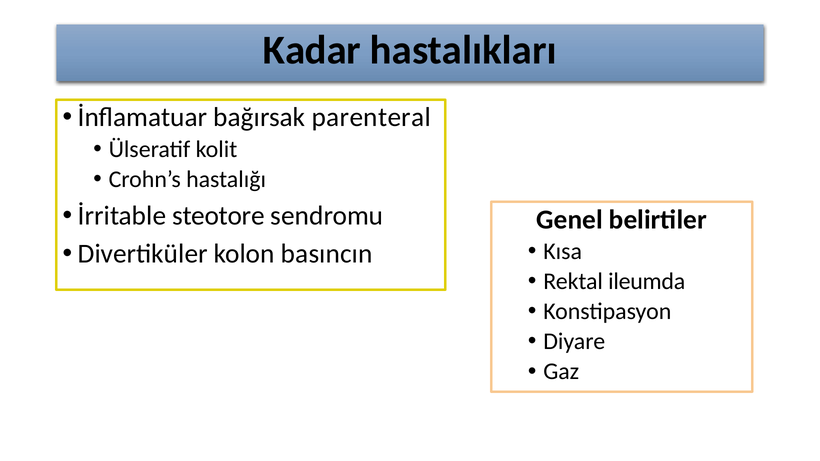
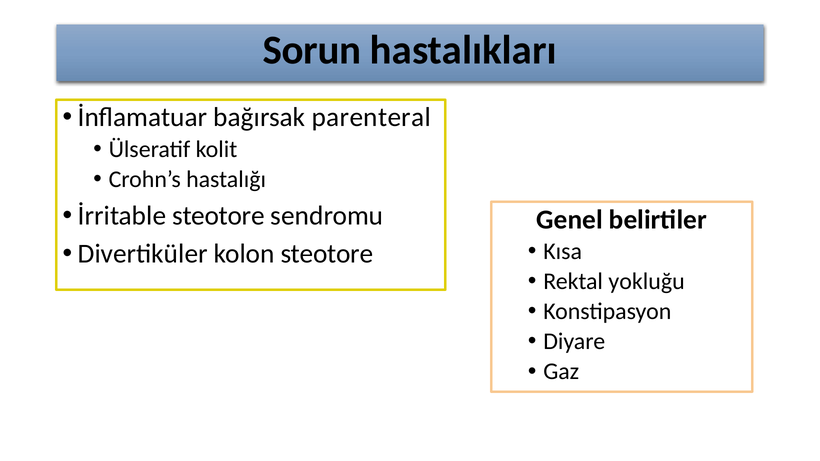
Kadar: Kadar -> Sorun (312, 50)
kolon basıncın: basıncın -> steotore (327, 254)
ileumda: ileumda -> yokluğu (647, 282)
